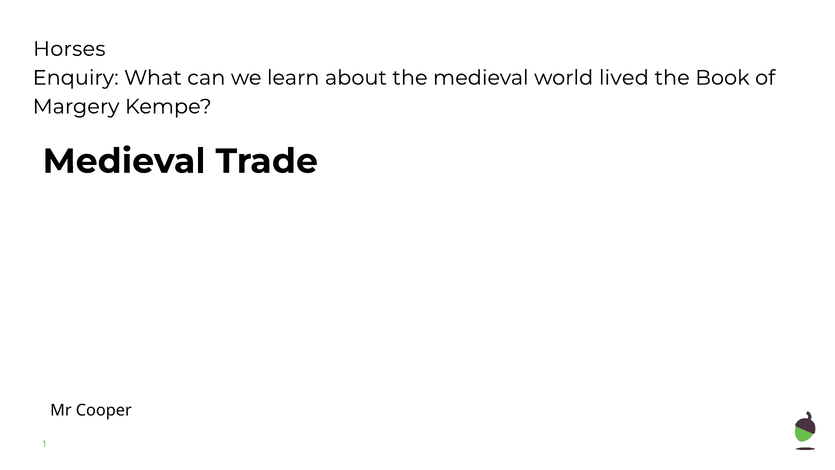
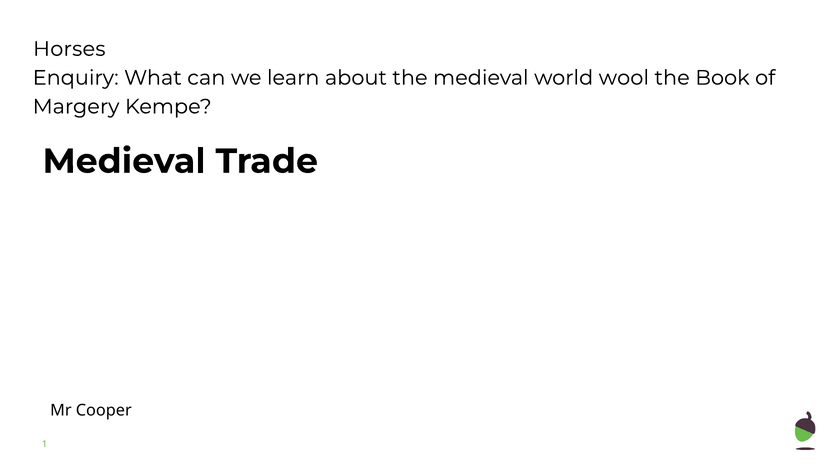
lived: lived -> wool (624, 78)
